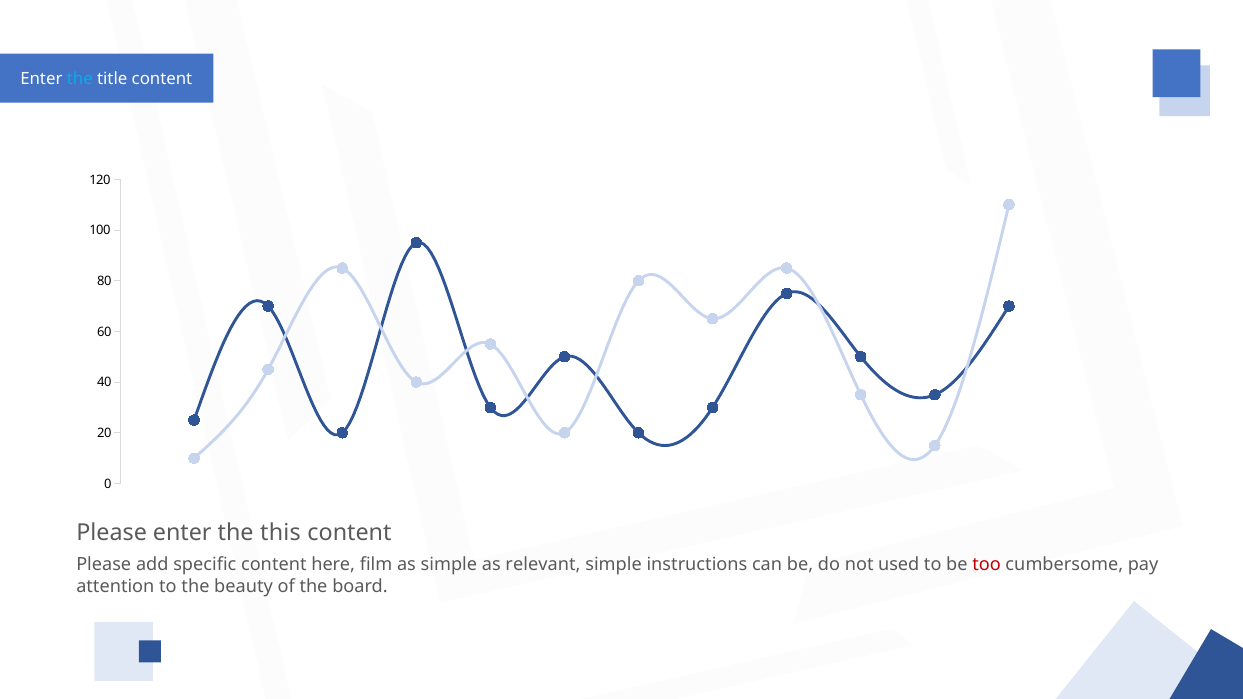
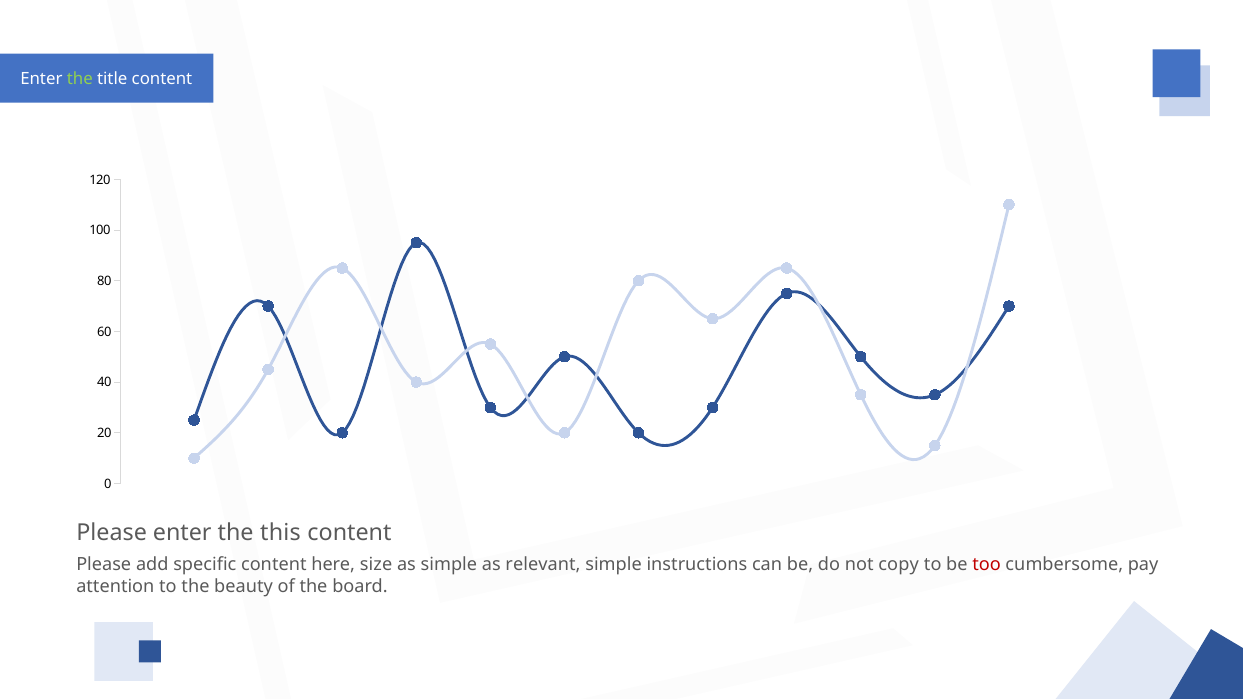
the colour: light blue -> light green (80, 79)
film: film -> size (376, 565)
used: used -> copy (899, 565)
